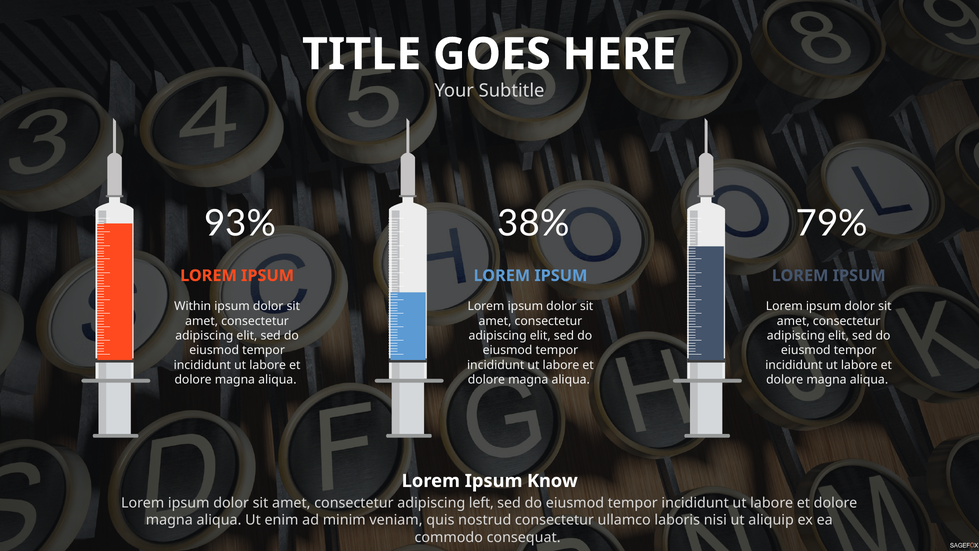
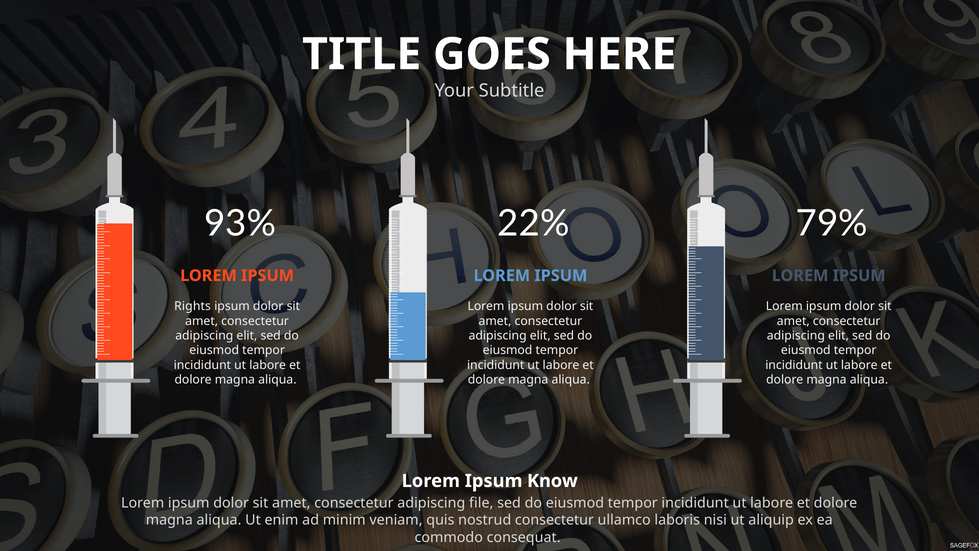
38%: 38% -> 22% (533, 224)
Within: Within -> Rights (193, 306)
left: left -> file (481, 503)
